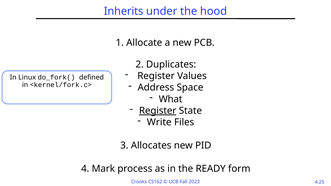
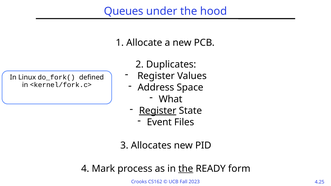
Inherits: Inherits -> Queues (124, 11)
Write: Write -> Event (159, 122)
the underline: none -> present (186, 169)
